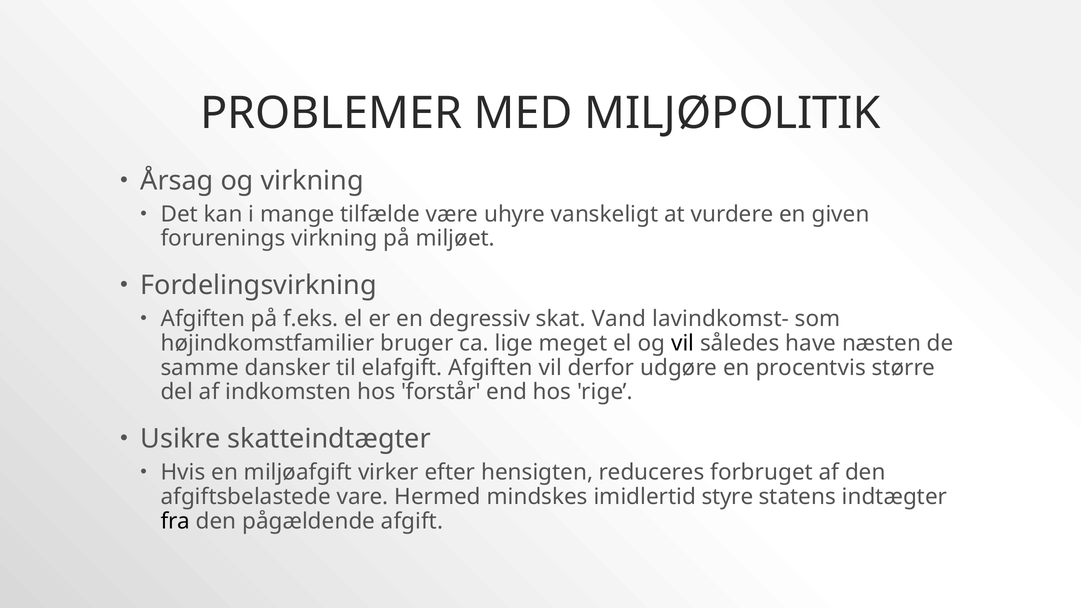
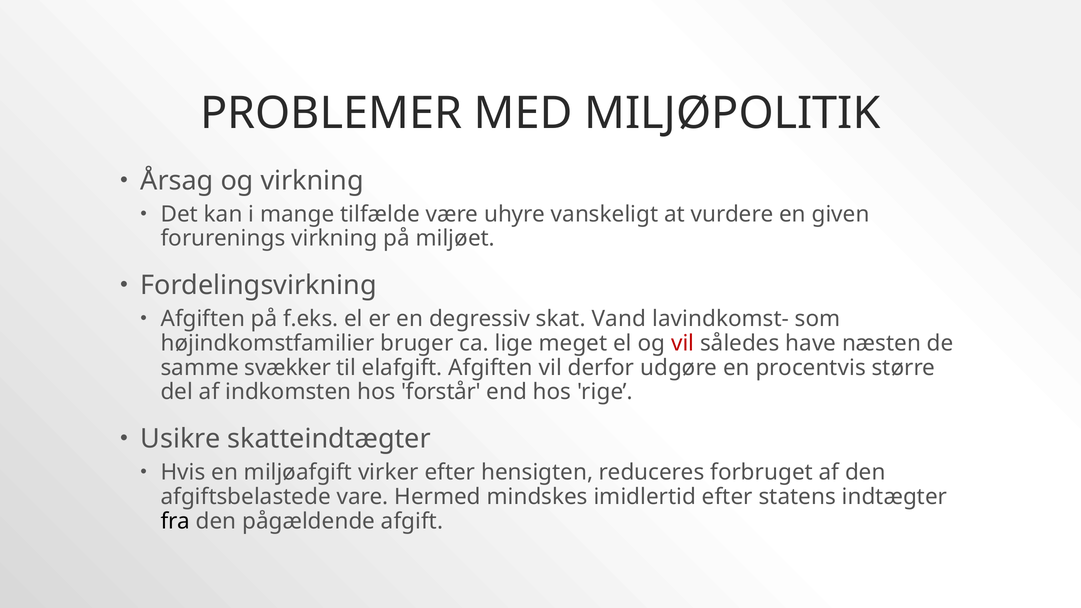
vil colour: black -> red (683, 343)
dansker: dansker -> svækker (288, 368)
imidlertid styre: styre -> efter (727, 497)
